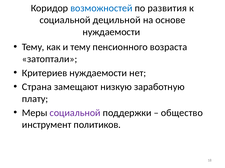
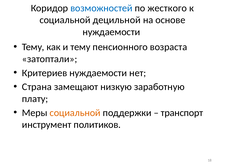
развития: развития -> жесткого (167, 8)
социальной colour: purple -> orange (75, 113)
общество: общество -> транспорт (182, 113)
